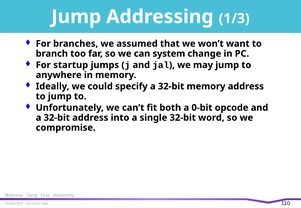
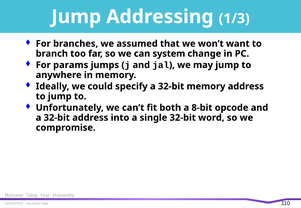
startup: startup -> params (71, 65)
0-bit: 0-bit -> 8-bit (202, 108)
